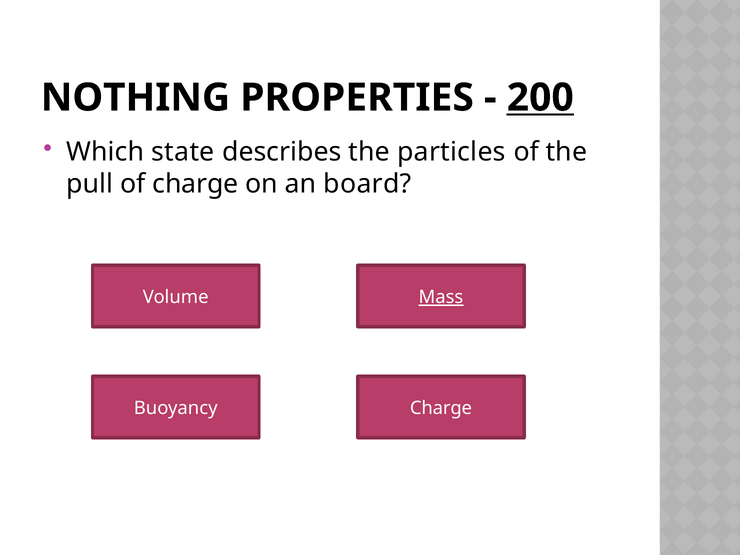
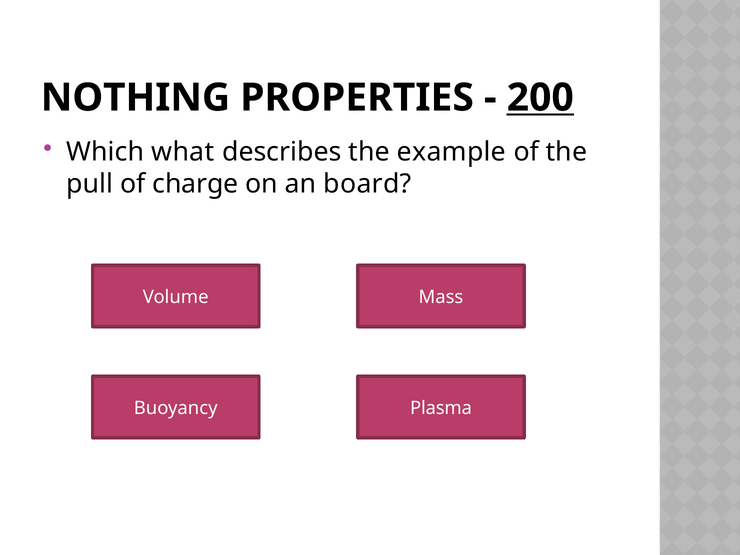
state: state -> what (183, 152)
particles: particles -> example (451, 152)
Mass underline: present -> none (441, 297)
Buoyancy Charge: Charge -> Plasma (441, 408)
